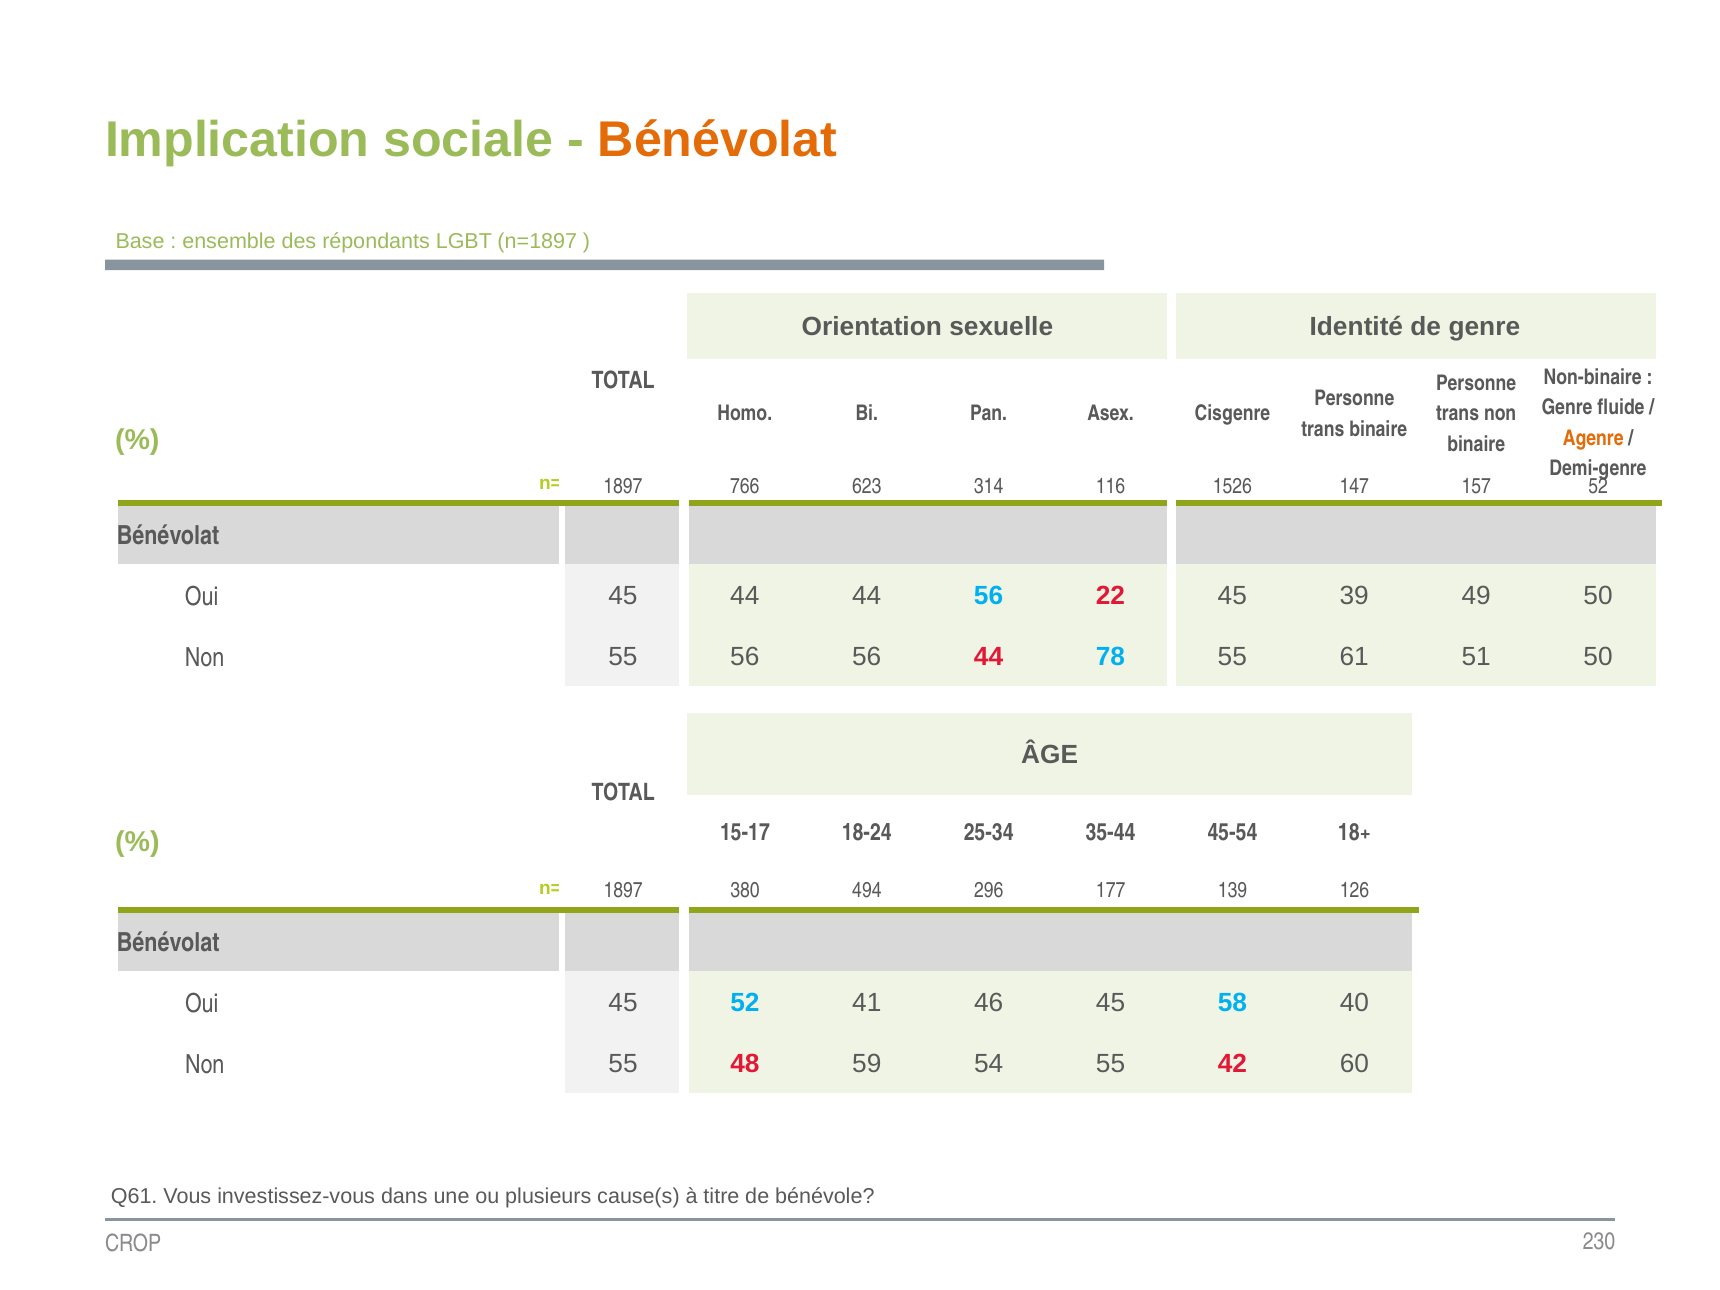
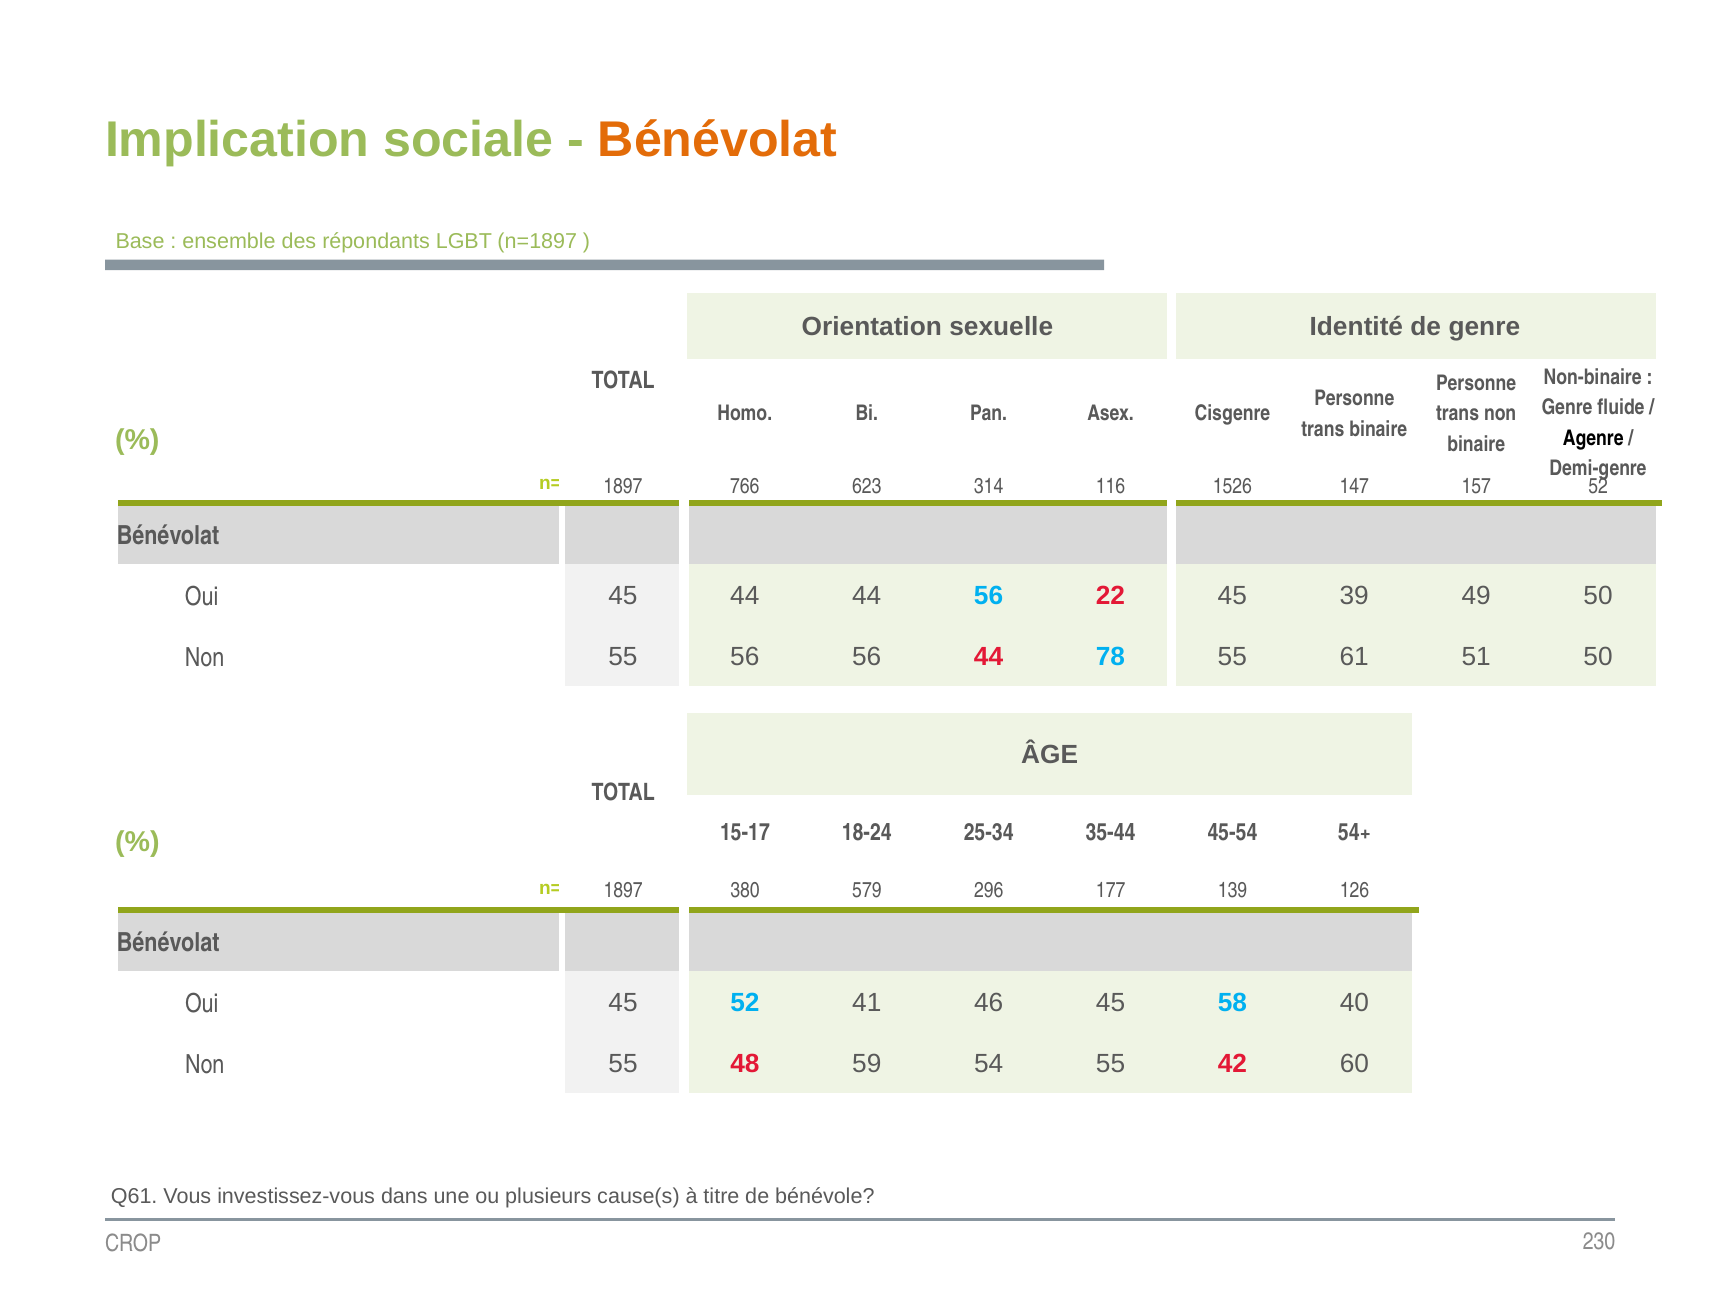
Agenre colour: orange -> black (1593, 438)
18+: 18+ -> 54+ (1354, 833)
494: 494 -> 579 (867, 891)
